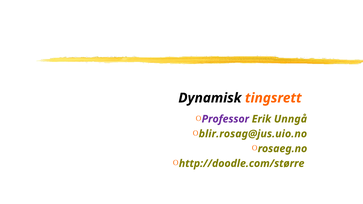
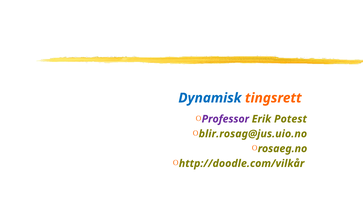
Dynamisk colour: black -> blue (210, 98)
Unngå: Unngå -> Potest (290, 119)
http://doodle.com/større: http://doodle.com/større -> http://doodle.com/vilkår (242, 164)
